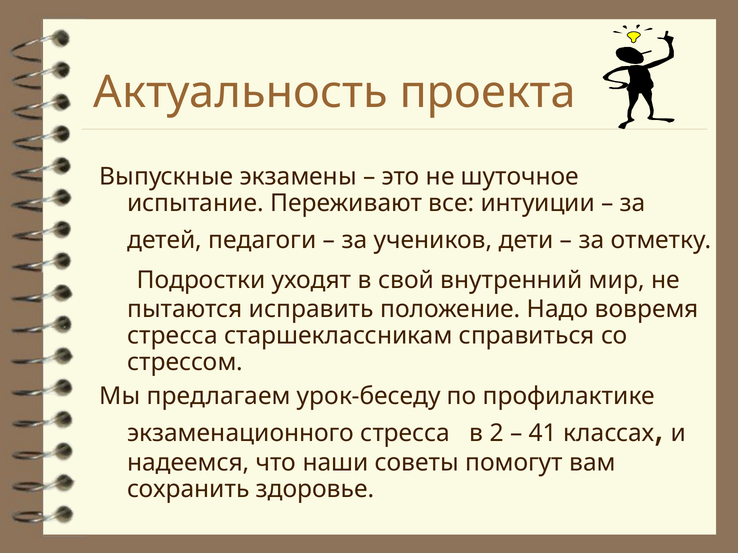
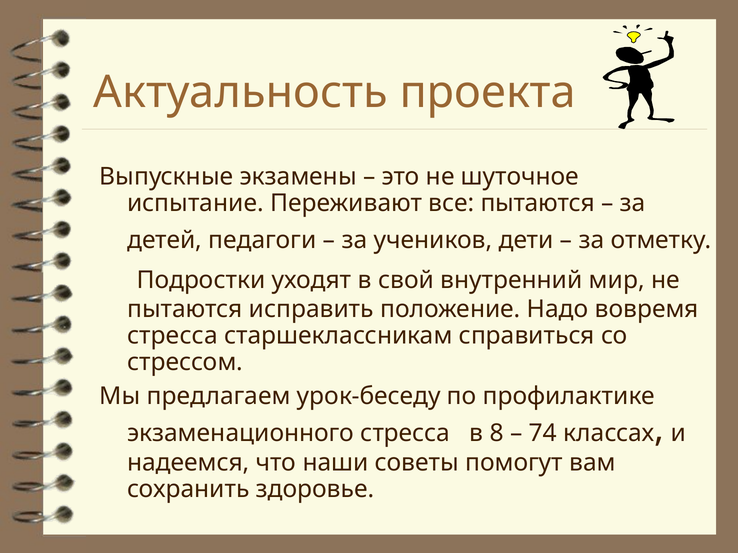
все интуиции: интуиции -> пытаются (538, 203)
2: 2 -> 8 (497, 434)
41: 41 -> 74 (543, 434)
